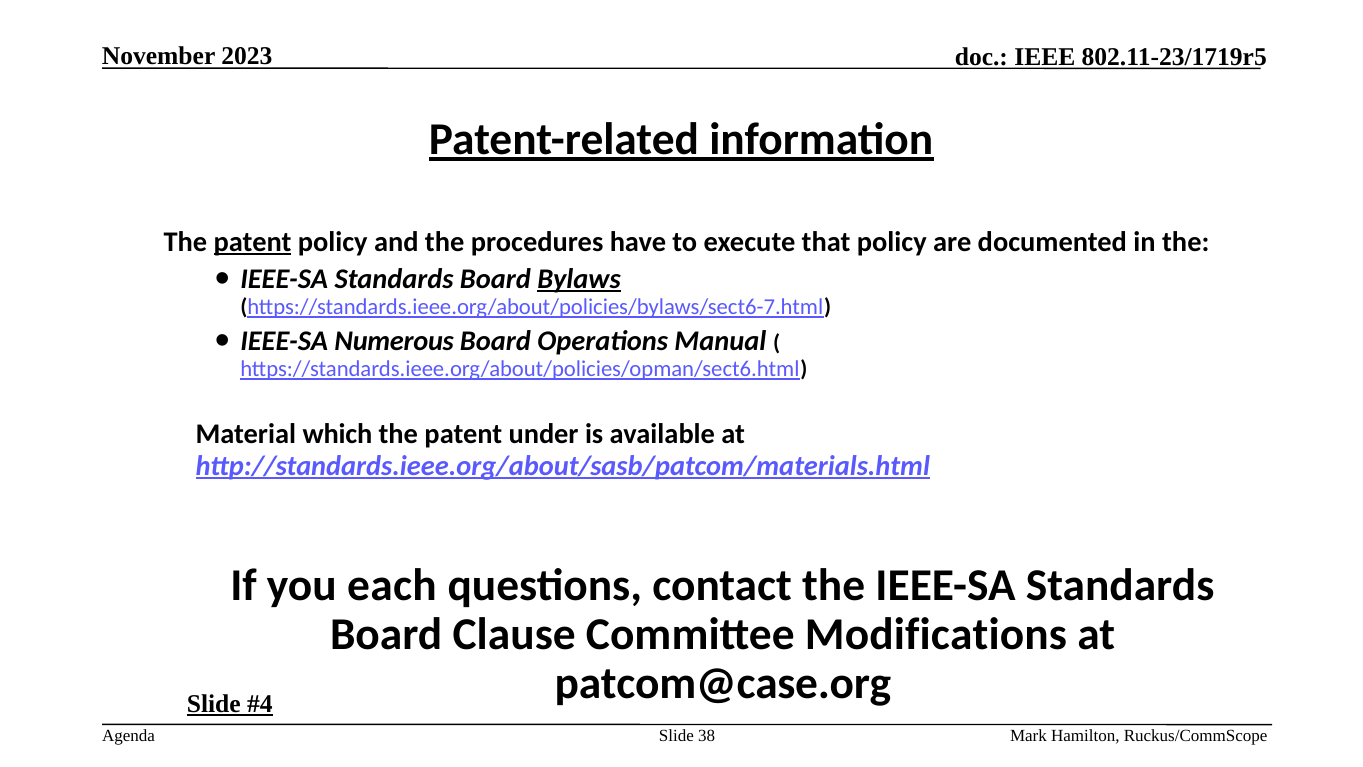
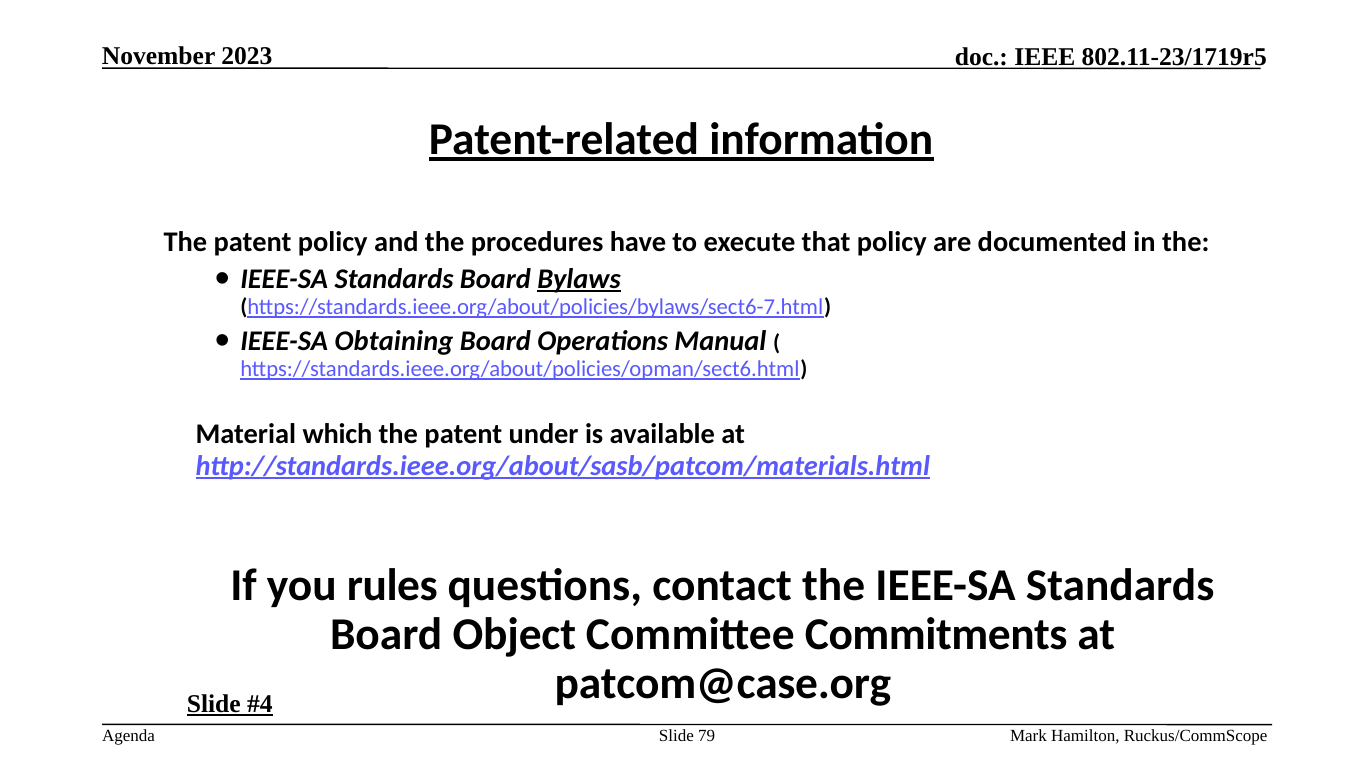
patent underline: present -> none (253, 242)
Numerous: Numerous -> Obtaining (394, 341)
each: each -> rules (392, 585)
Clause: Clause -> Object (514, 634)
Modifications: Modifications -> Commitments (936, 634)
38: 38 -> 79 (707, 735)
